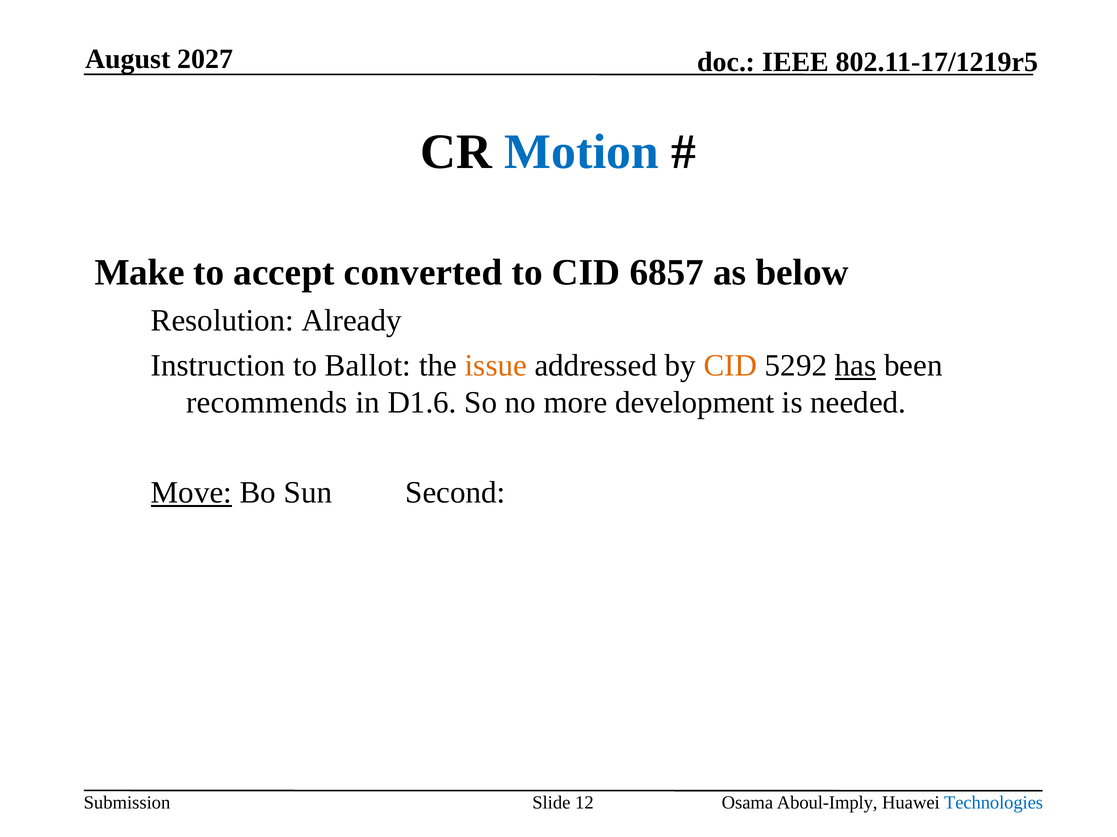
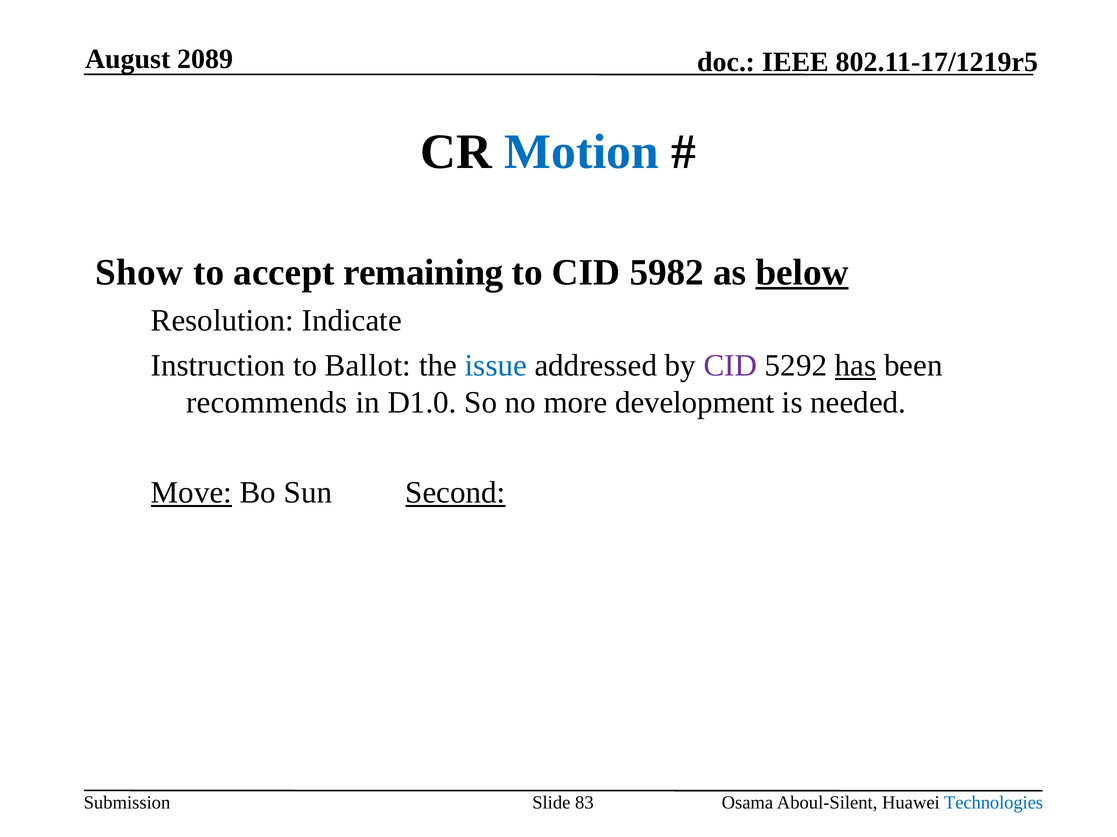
2027: 2027 -> 2089 (205, 59)
Make: Make -> Show (139, 273)
converted: converted -> remaining (423, 273)
6857: 6857 -> 5982 (667, 273)
below underline: none -> present (802, 273)
Already: Already -> Indicate (352, 321)
issue colour: orange -> blue (496, 366)
CID colour: orange -> purple (730, 366)
D1.6: D1.6 -> D1.0 (422, 403)
Second underline: none -> present (455, 493)
12: 12 -> 83 (584, 803)
Aboul-Imply: Aboul-Imply -> Aboul-Silent (827, 803)
